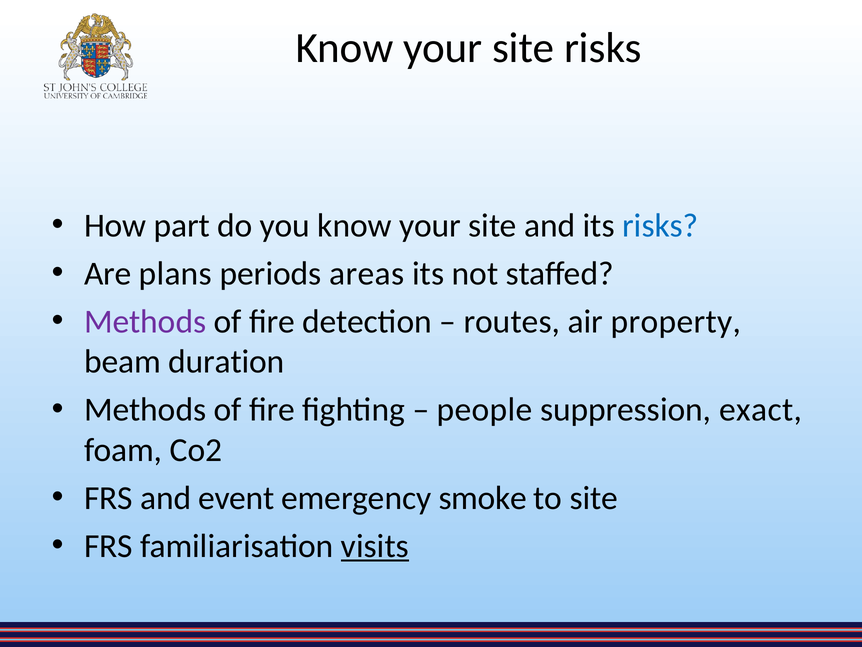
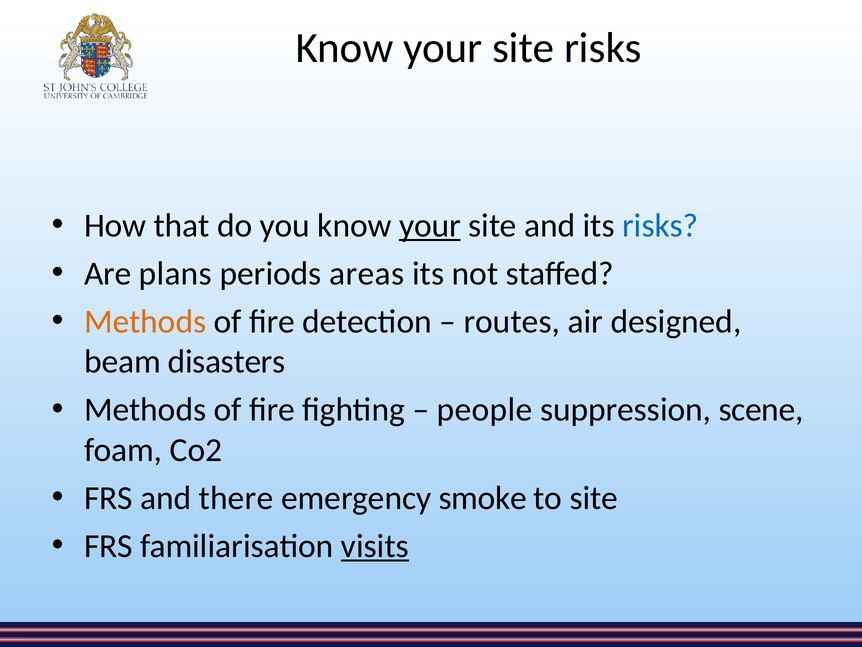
part: part -> that (182, 226)
your underline: none -> present (430, 226)
Methods colour: purple -> orange (145, 321)
property: property -> designed (676, 321)
duration: duration -> disasters (227, 362)
exact: exact -> scene (761, 410)
event: event -> there (236, 498)
